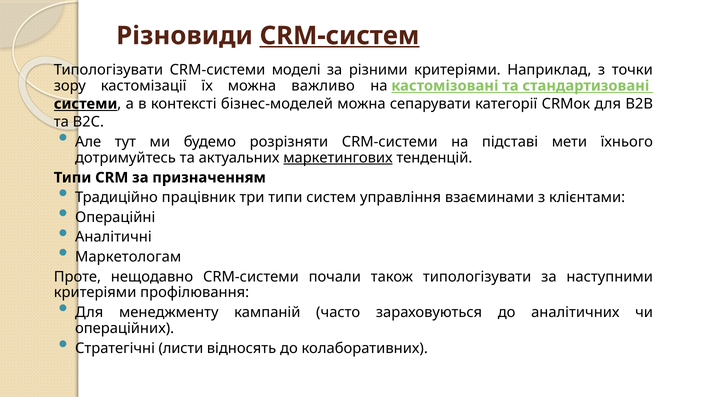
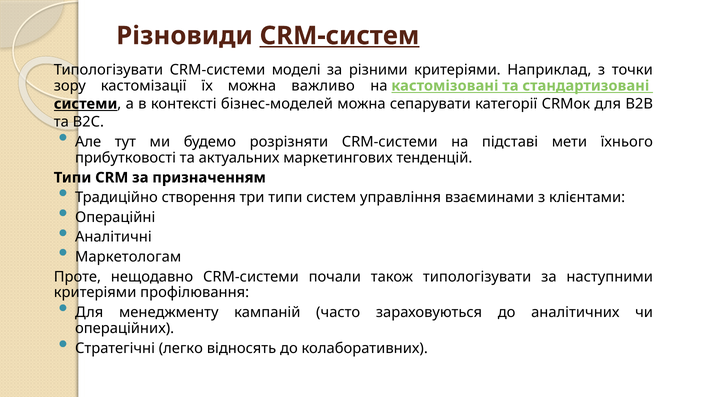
дотримуйтесь: дотримуйтесь -> прибутковості (125, 158)
маркетингових underline: present -> none (338, 158)
працівник: працівник -> створення (199, 198)
листи: листи -> легко (181, 349)
